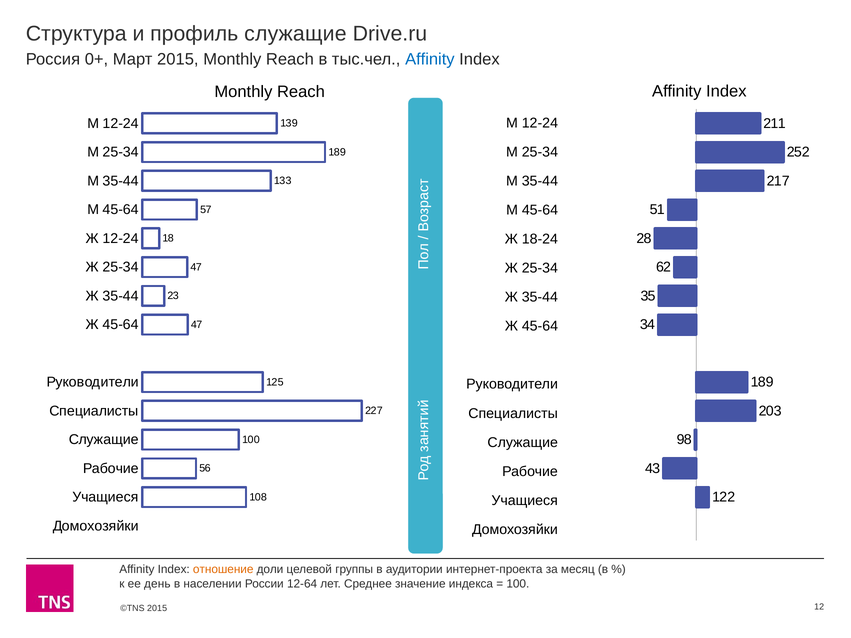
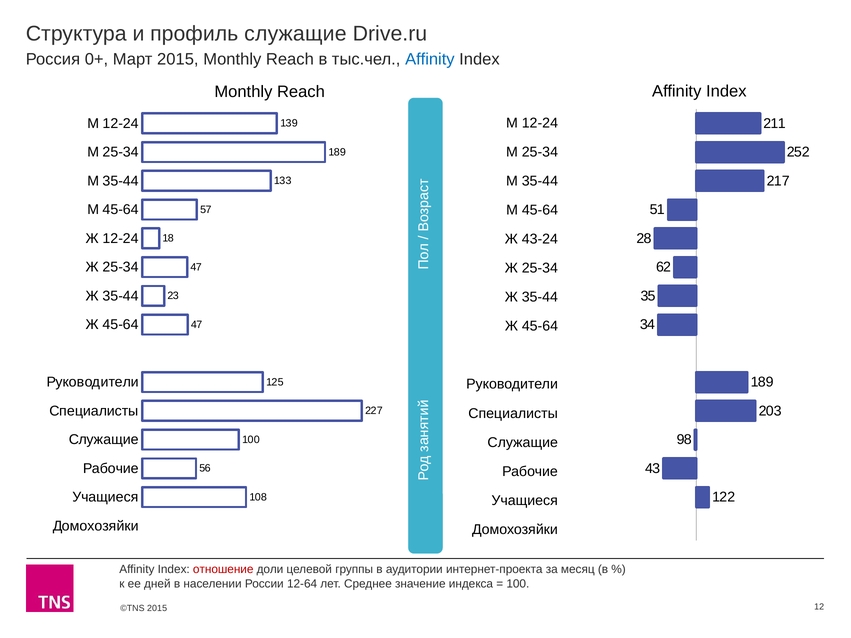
18-24: 18-24 -> 43-24 (540, 239)
отношение colour: orange -> red (223, 570)
день: день -> дней (157, 584)
